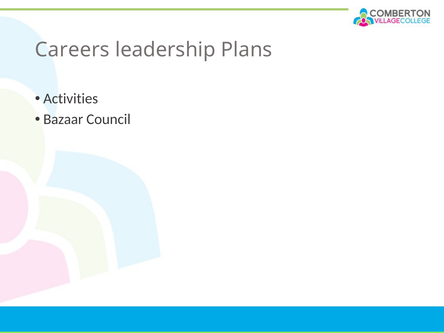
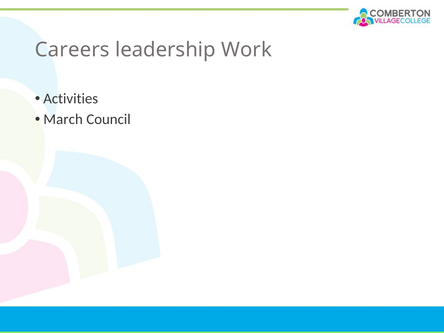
Plans: Plans -> Work (247, 50)
Bazaar: Bazaar -> March (63, 119)
